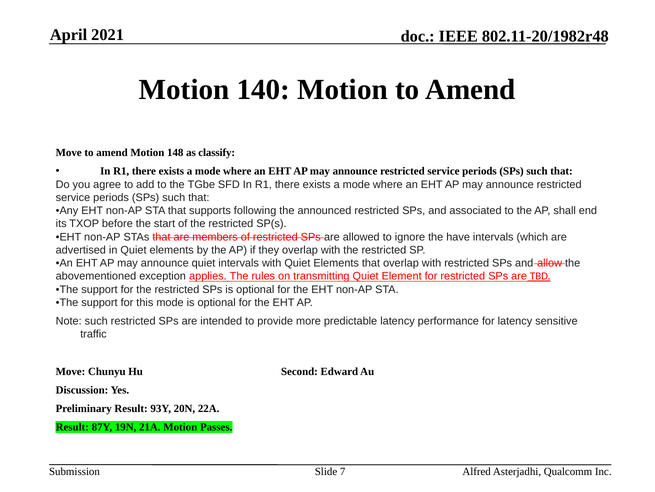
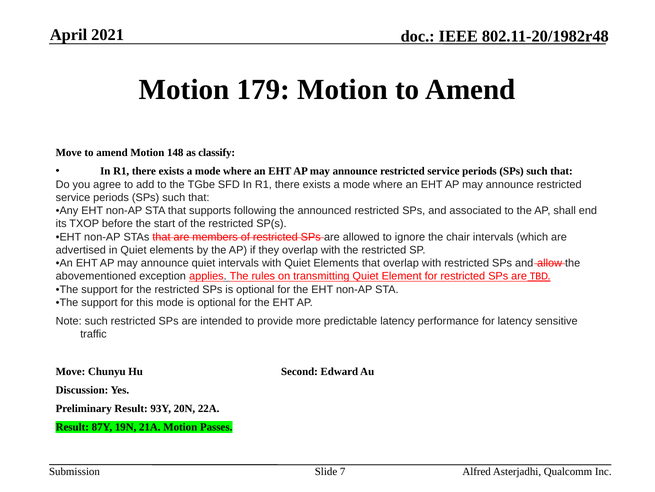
140: 140 -> 179 (263, 89)
have: have -> chair (458, 237)
